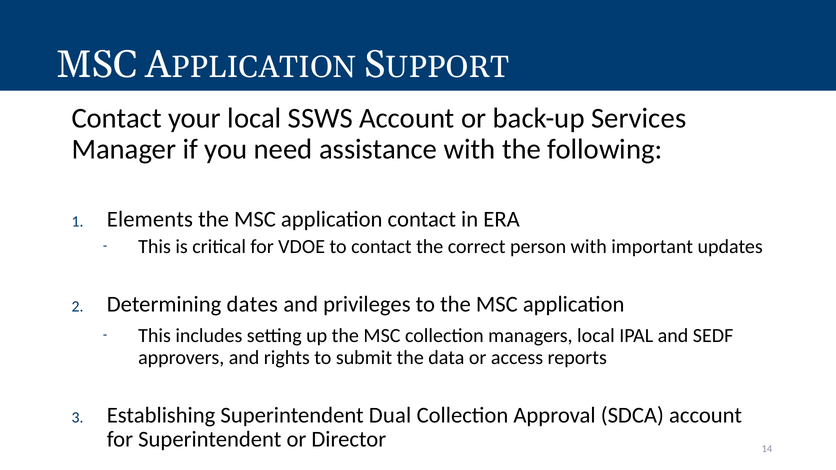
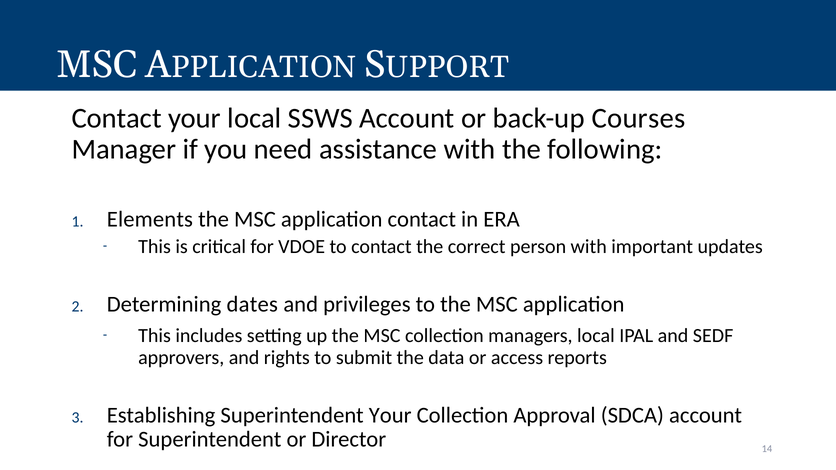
Services: Services -> Courses (639, 119)
Superintendent Dual: Dual -> Your (390, 415)
